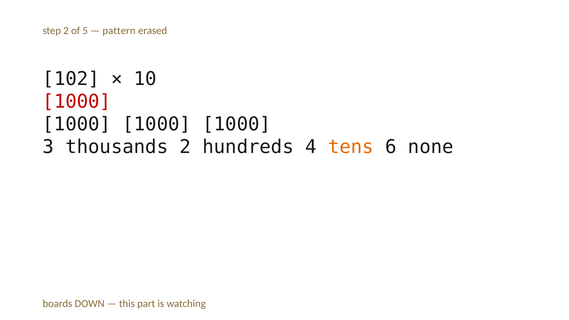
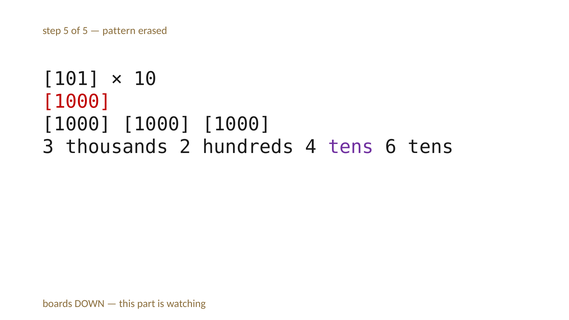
step 2: 2 -> 5 (66, 31)
102: 102 -> 101 (71, 79)
tens colour: orange -> purple (351, 147)
6 none: none -> tens (431, 147)
